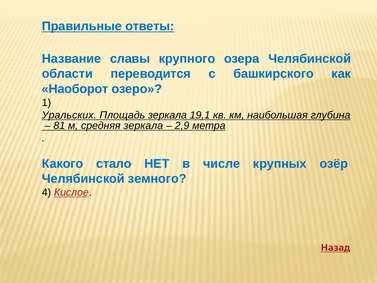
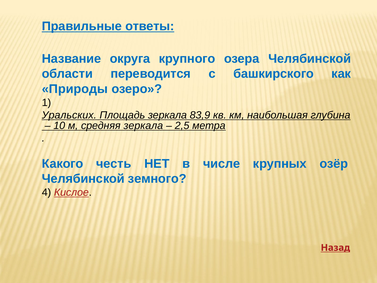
славы: славы -> округа (130, 59)
Наоборот: Наоборот -> Природы (75, 89)
19,1: 19,1 -> 83,9 (200, 115)
81: 81 -> 10 (59, 126)
2,9: 2,9 -> 2,5 (182, 126)
стало: стало -> честь (114, 164)
